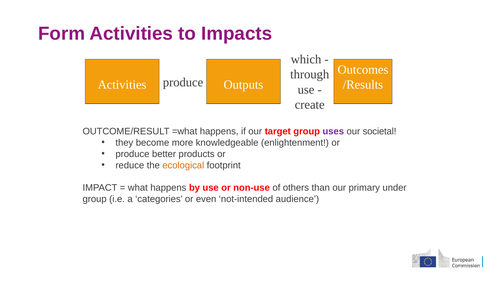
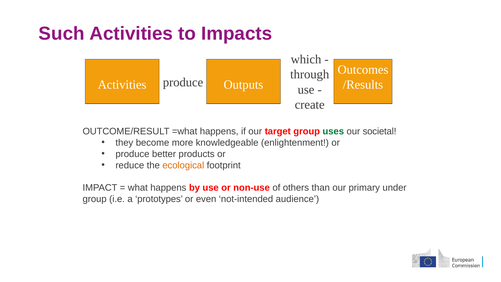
Form: Form -> Such (62, 34)
uses colour: purple -> green (333, 131)
categories: categories -> prototypes (159, 199)
